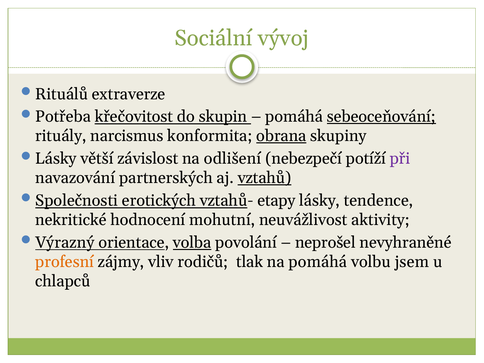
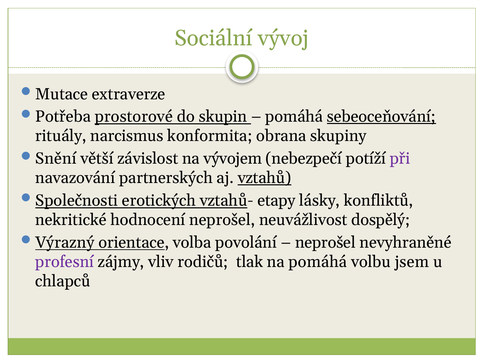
Rituálů: Rituálů -> Mutace (62, 94)
křečovitost: křečovitost -> prostorové (134, 117)
obrana underline: present -> none (281, 136)
Lásky: Lásky -> Snění (56, 159)
odlišení: odlišení -> vývojem (233, 159)
tendence: tendence -> konfliktů (379, 200)
hodnocení mohutní: mohutní -> neprošel (222, 220)
aktivity: aktivity -> dospělý (381, 220)
volba underline: present -> none (192, 242)
profesní colour: orange -> purple (65, 262)
